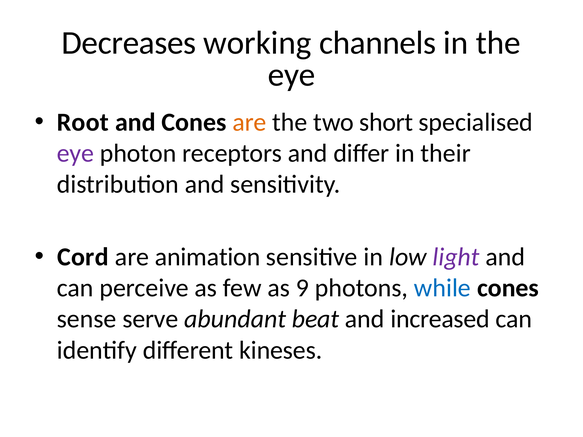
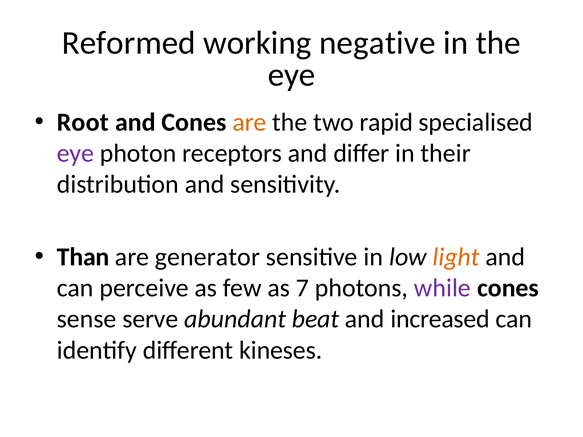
Decreases: Decreases -> Reformed (129, 43)
channels: channels -> negative (377, 43)
short: short -> rapid (386, 122)
Cord: Cord -> Than (83, 257)
animation: animation -> generator (207, 257)
light colour: purple -> orange (456, 257)
9: 9 -> 7 (302, 288)
while colour: blue -> purple (442, 288)
